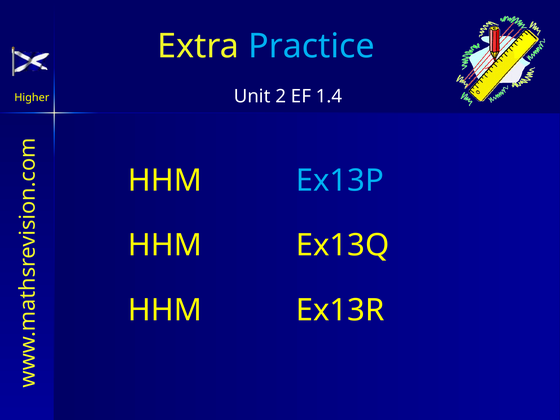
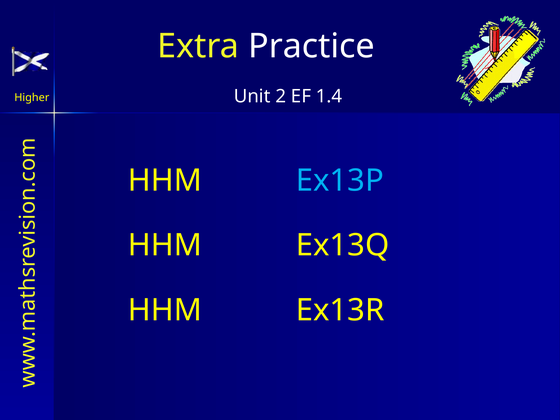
Practice colour: light blue -> white (311, 46)
